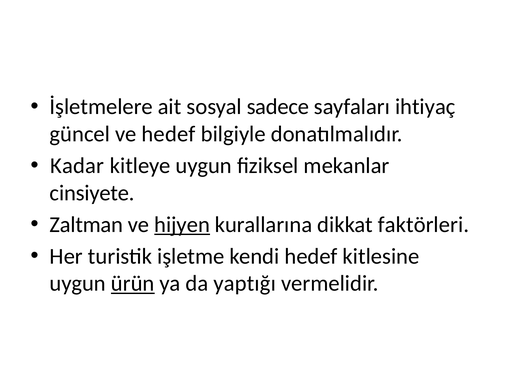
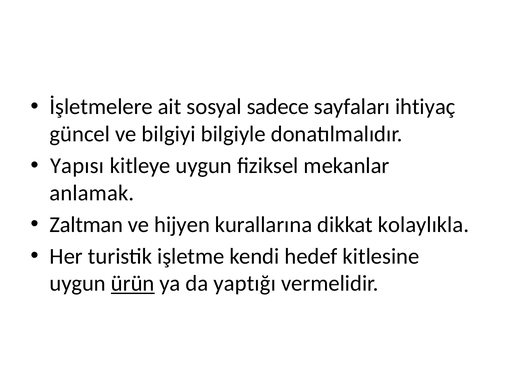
ve hedef: hedef -> bilgiyi (169, 134)
Kadar: Kadar -> Yapısı (77, 166)
cinsiyete: cinsiyete -> anlamak (92, 193)
hijyen underline: present -> none (182, 224)
faktörleri: faktörleri -> kolaylıkla (423, 224)
